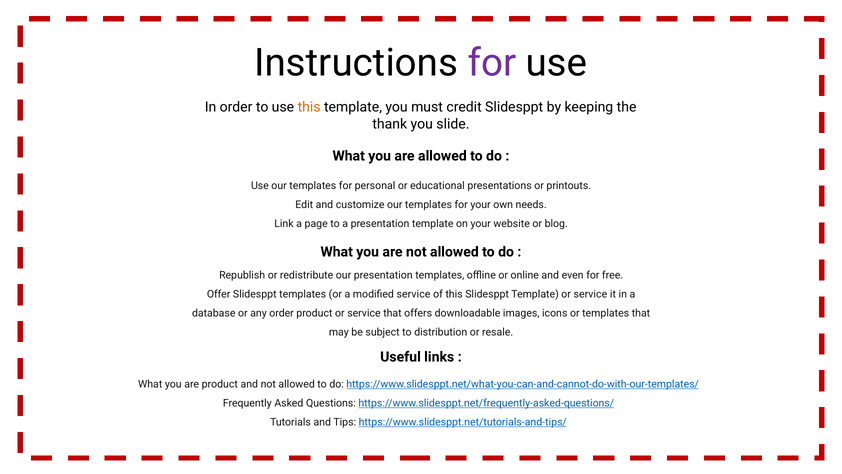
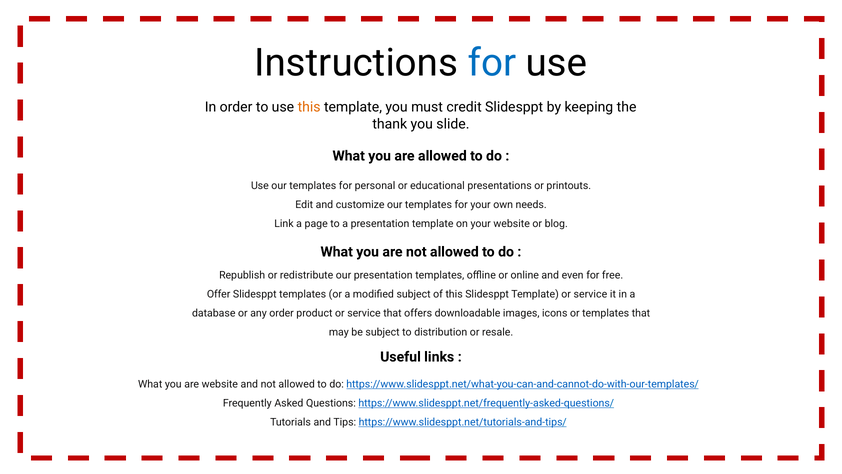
for colour: purple -> blue (492, 63)
modified service: service -> subject (414, 294)
are product: product -> website (220, 384)
